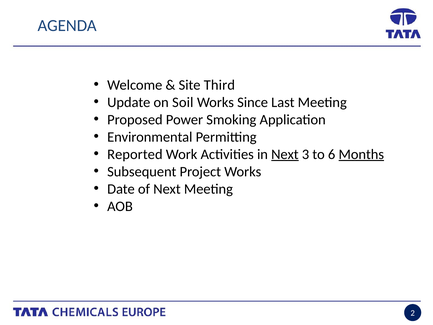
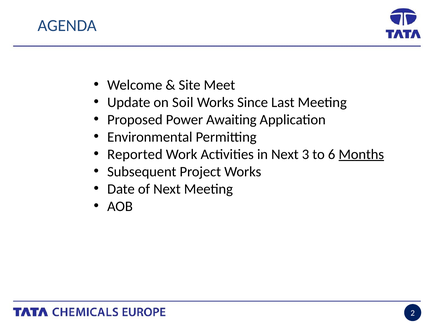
Third: Third -> Meet (219, 85)
Smoking: Smoking -> Awaiting (231, 119)
Next underline: present -> none (285, 154)
